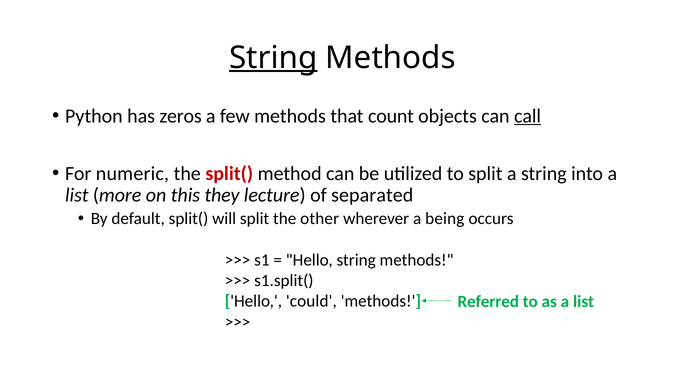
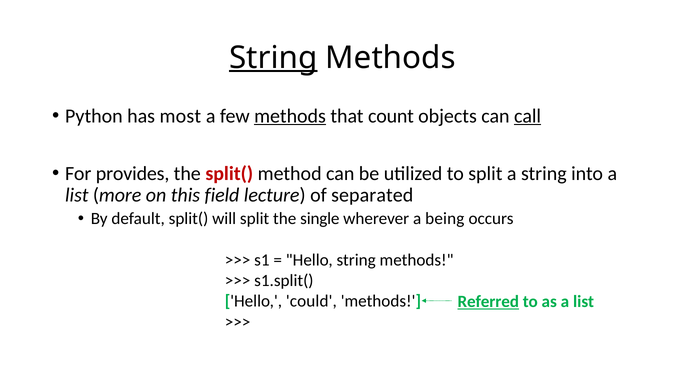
zeros: zeros -> most (180, 116)
methods underline: none -> present (290, 116)
numeric: numeric -> provides (133, 173)
they: they -> field (222, 195)
other: other -> single (320, 218)
Referred underline: none -> present (488, 301)
